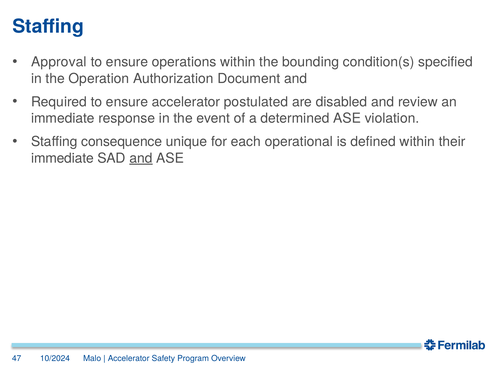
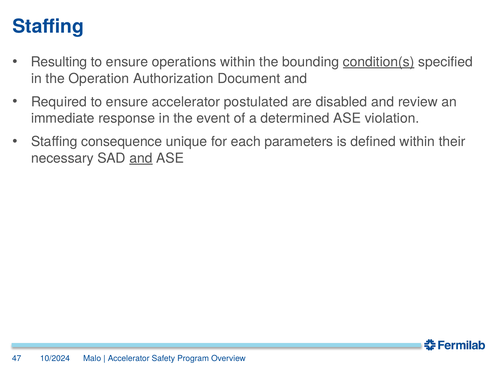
Approval: Approval -> Resulting (59, 62)
condition(s underline: none -> present (379, 62)
operational: operational -> parameters (299, 142)
immediate: immediate -> necessary (62, 159)
